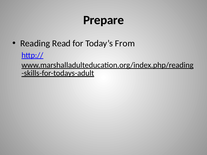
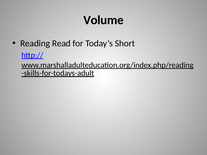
Prepare: Prepare -> Volume (104, 20)
From: From -> Short (125, 43)
